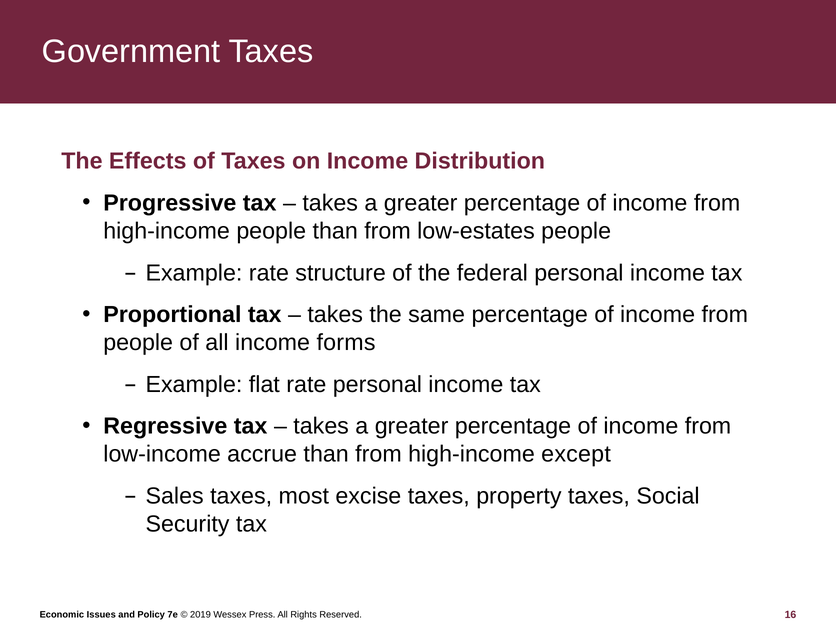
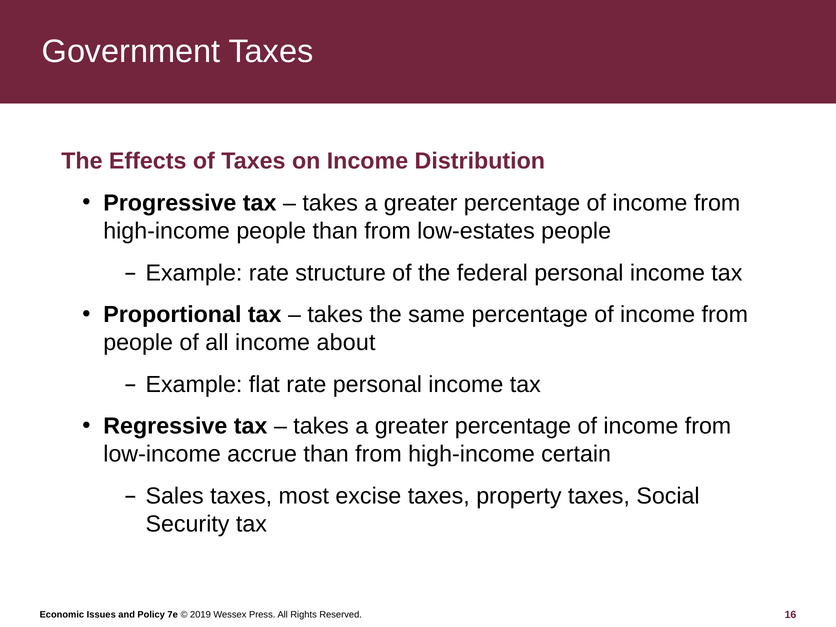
forms: forms -> about (346, 343)
except: except -> certain (576, 454)
